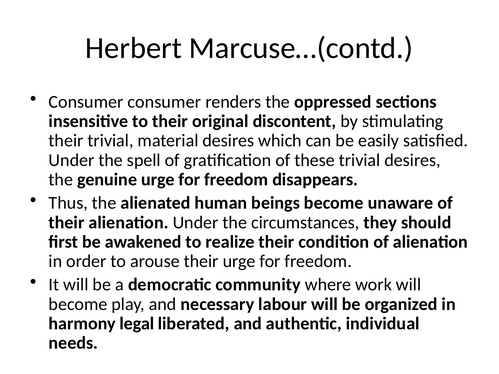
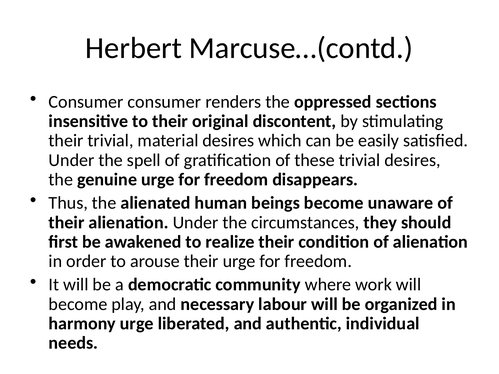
harmony legal: legal -> urge (137, 324)
